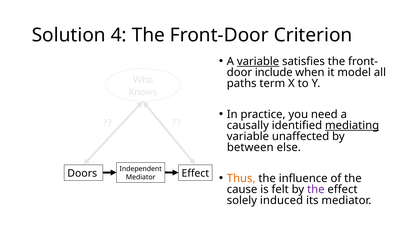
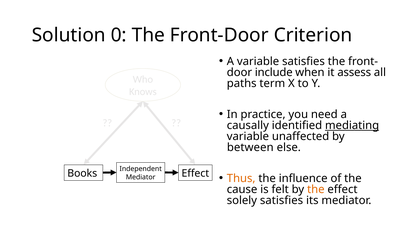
4: 4 -> 0 (119, 35)
variable underline: present -> none (258, 61)
model: model -> assess (354, 72)
Doors: Doors -> Books (82, 173)
the colour: purple -> orange (316, 189)
solely induced: induced -> satisfies (282, 200)
